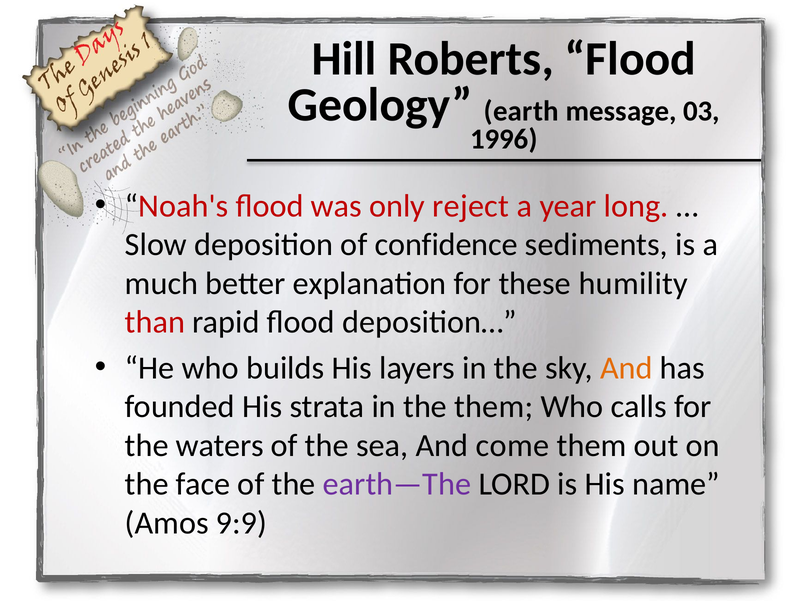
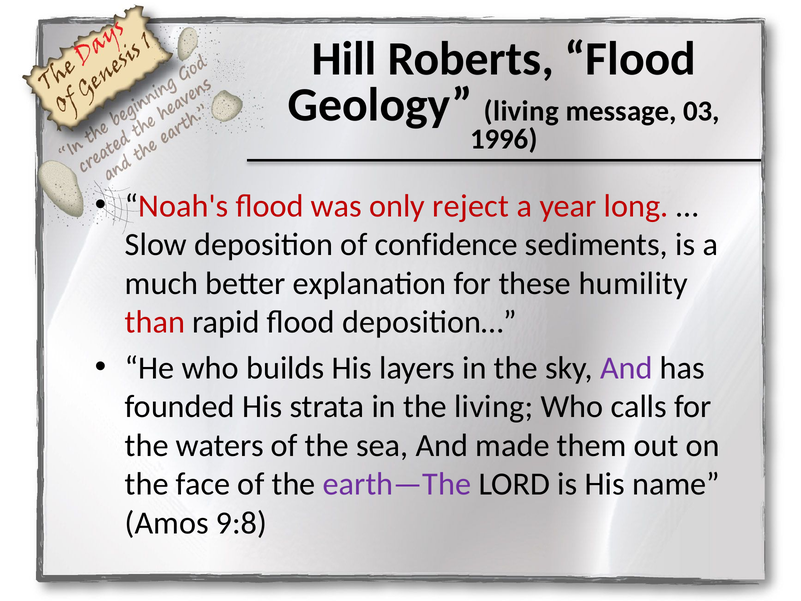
Geology earth: earth -> living (521, 111)
And colour: orange -> purple (626, 368)
the them: them -> living (494, 407)
come: come -> made (513, 445)
9:9: 9:9 -> 9:8 (241, 523)
